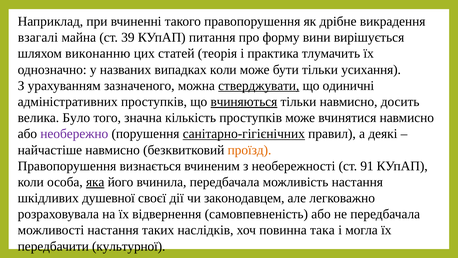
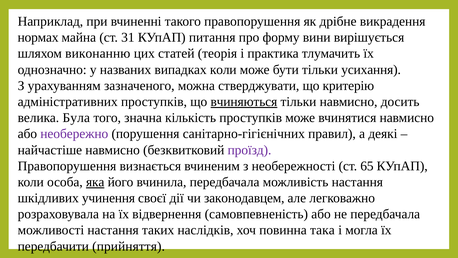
взагалі: взагалі -> нормах (38, 37)
39: 39 -> 31 (128, 37)
стверджувати underline: present -> none (259, 86)
одиничні: одиничні -> критерію (348, 86)
Було: Було -> Була (76, 118)
санітарно-гігієнічних underline: present -> none (244, 134)
проїзд colour: orange -> purple (250, 150)
91: 91 -> 65 (367, 166)
душевної: душевної -> учинення (108, 198)
культурної: культурної -> прийняття (129, 246)
